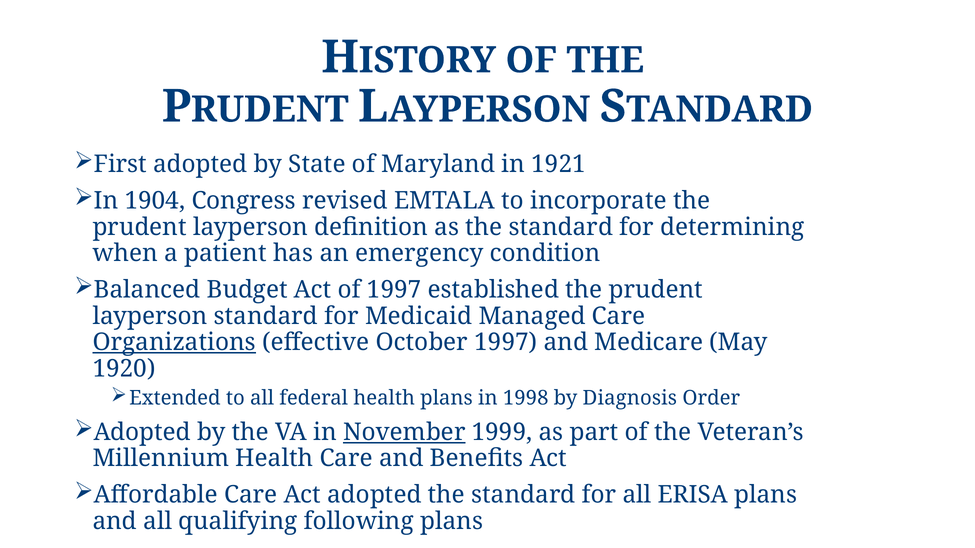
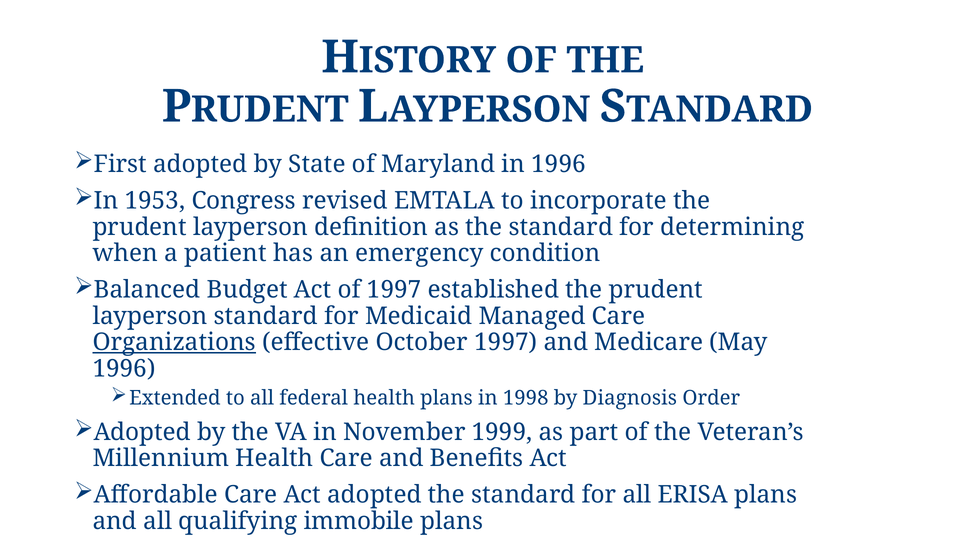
in 1921: 1921 -> 1996 (559, 164)
1904: 1904 -> 1953 (155, 201)
1920: 1920 -> 1996 (124, 369)
November underline: present -> none (404, 432)
following: following -> immobile (359, 522)
